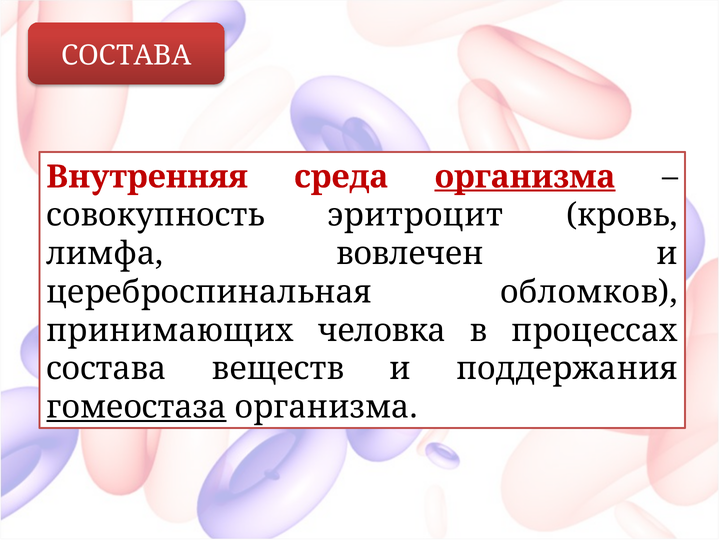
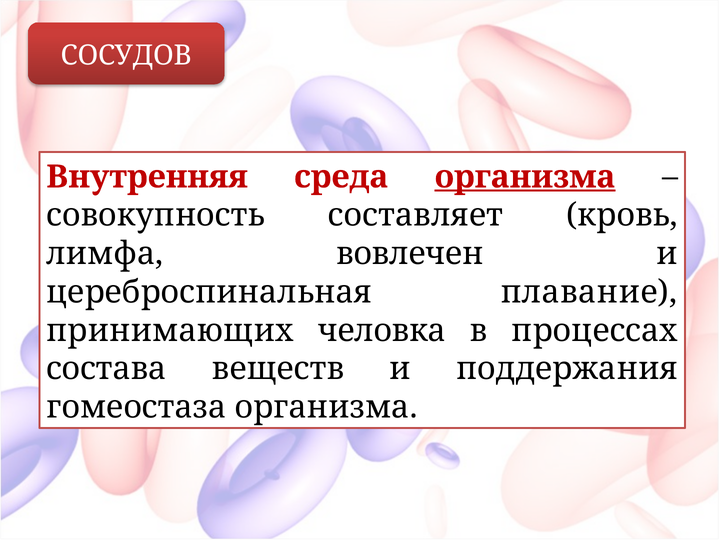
СОСТАВА: СОСТАВА -> СОСУДОВ (126, 55)
эритроцит: эритроцит -> составляет (416, 215)
обломков: обломков -> плавание (589, 292)
гомеостаза underline: present -> none (136, 407)
